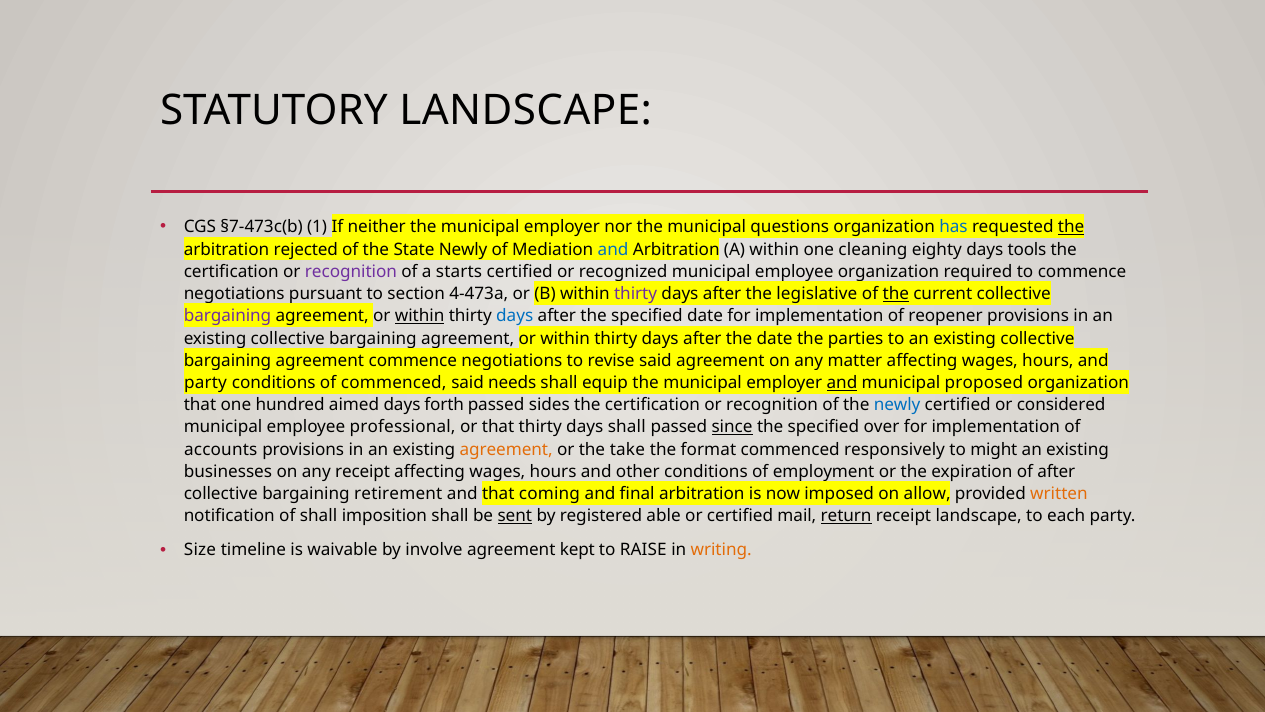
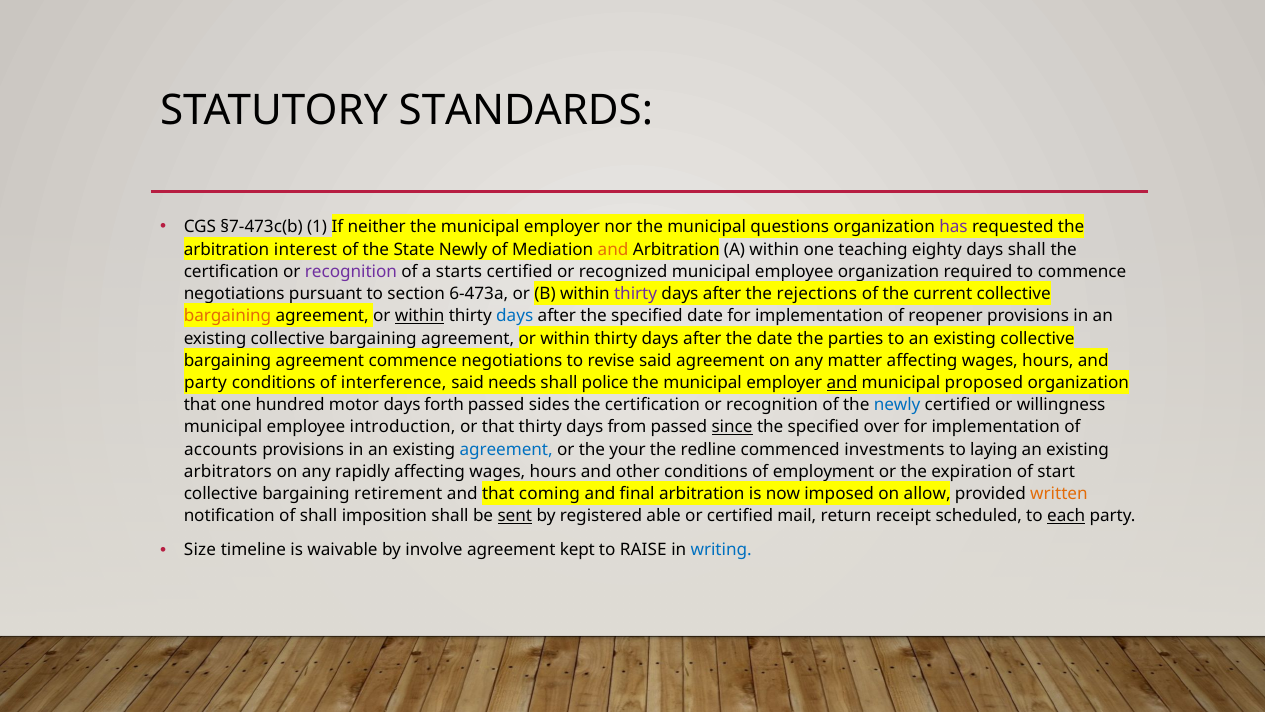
STATUTORY LANDSCAPE: LANDSCAPE -> STANDARDS (526, 111)
has colour: blue -> purple (953, 227)
the underline: present -> none (1071, 227)
rejected: rejected -> interest (306, 249)
and colour: blue -> orange (613, 249)
cleaning: cleaning -> teaching (873, 249)
days tools: tools -> shall (1027, 249)
4-473a: 4-473a -> 6-473a (479, 294)
legislative: legislative -> rejections (817, 294)
the underline: present -> none (896, 294)
bargaining colour: purple -> orange (228, 316)
of commenced: commenced -> interference (394, 383)
equip: equip -> police (605, 383)
aimed: aimed -> motor (354, 405)
considered: considered -> willingness (1061, 405)
professional: professional -> introduction (403, 427)
days shall: shall -> from (627, 427)
agreement colour: orange -> blue (506, 449)
take: take -> your (628, 449)
format: format -> redline (709, 449)
responsively: responsively -> investments (894, 449)
might: might -> laying (994, 449)
businesses: businesses -> arbitrators (228, 471)
any receipt: receipt -> rapidly (363, 471)
of after: after -> start (1056, 471)
return underline: present -> none (846, 516)
receipt landscape: landscape -> scheduled (979, 516)
each underline: none -> present (1066, 516)
writing colour: orange -> blue (721, 550)
